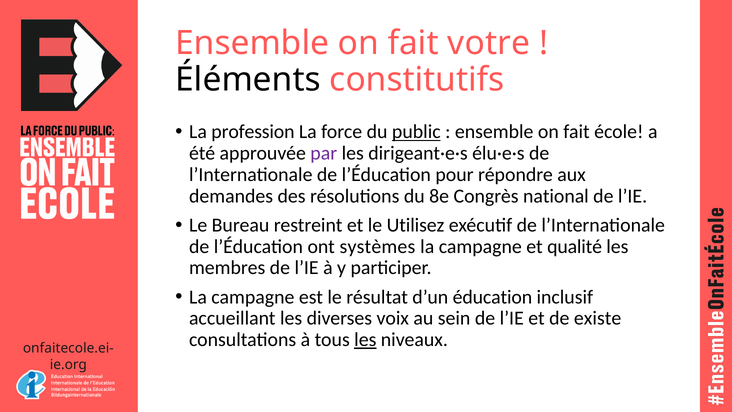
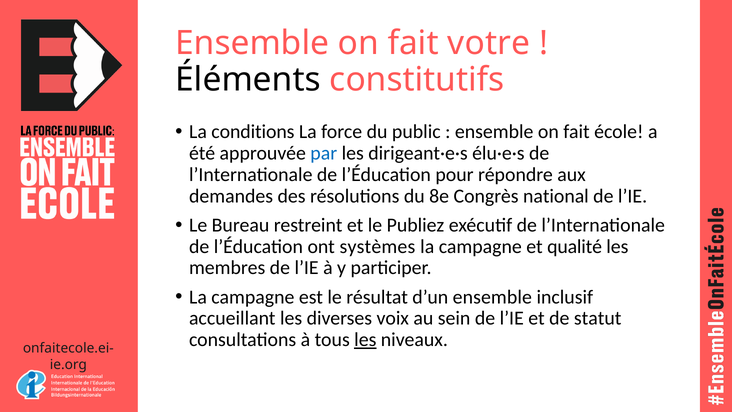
profession: profession -> conditions (253, 132)
public underline: present -> none (416, 132)
par colour: purple -> blue (324, 153)
Utilisez: Utilisez -> Publiez (416, 225)
d’un éducation: éducation -> ensemble (492, 297)
existe: existe -> statut (598, 318)
